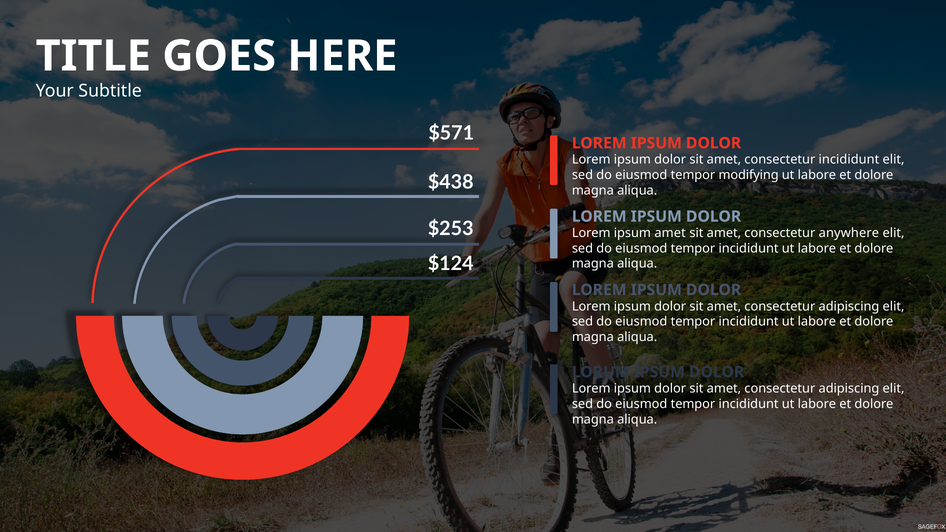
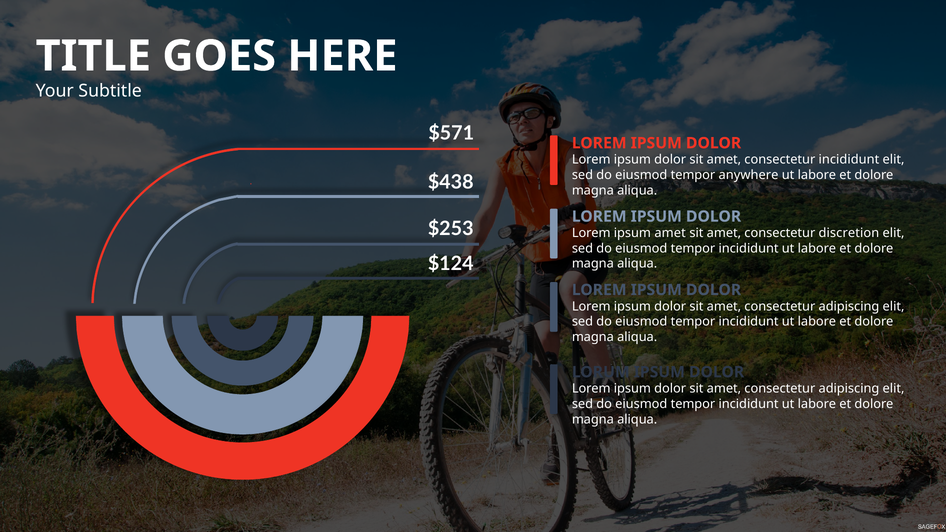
modifying: modifying -> anywhere (748, 175)
anywhere: anywhere -> discretion (849, 233)
